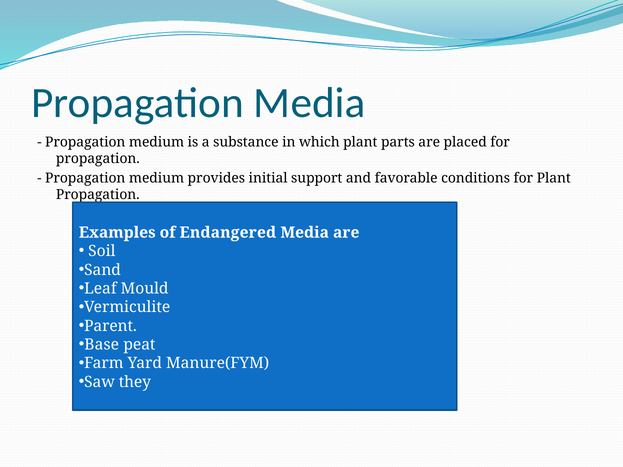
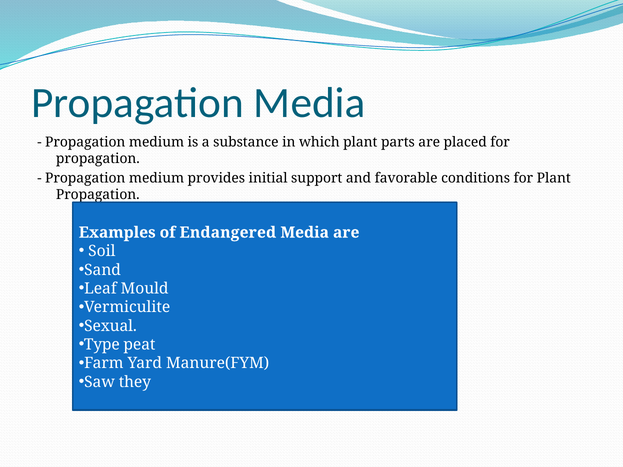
Parent: Parent -> Sexual (110, 326)
Base: Base -> Type (102, 345)
